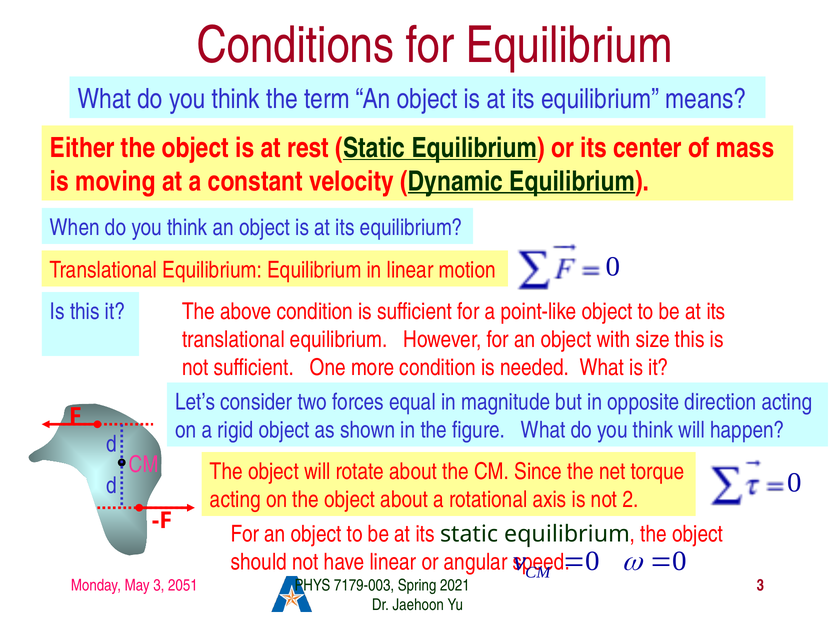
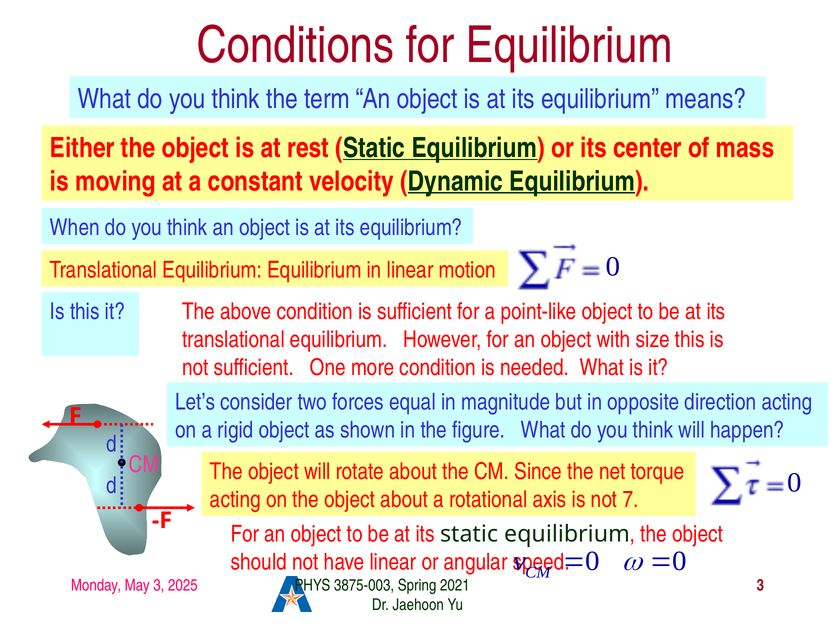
2: 2 -> 7 (630, 500)
2051: 2051 -> 2025 (183, 586)
7179-003: 7179-003 -> 3875-003 (364, 586)
